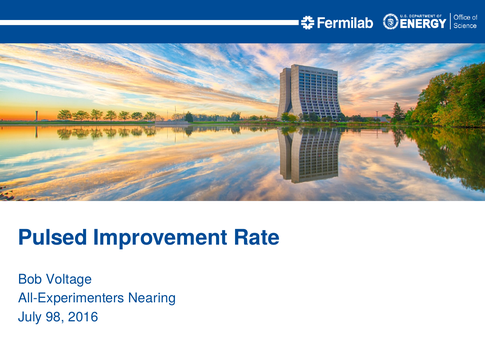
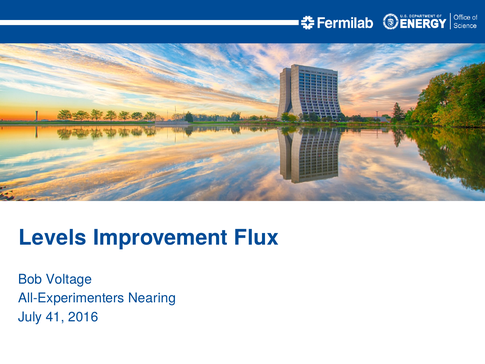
Pulsed: Pulsed -> Levels (53, 238)
Rate: Rate -> Flux (256, 238)
98: 98 -> 41 (55, 317)
